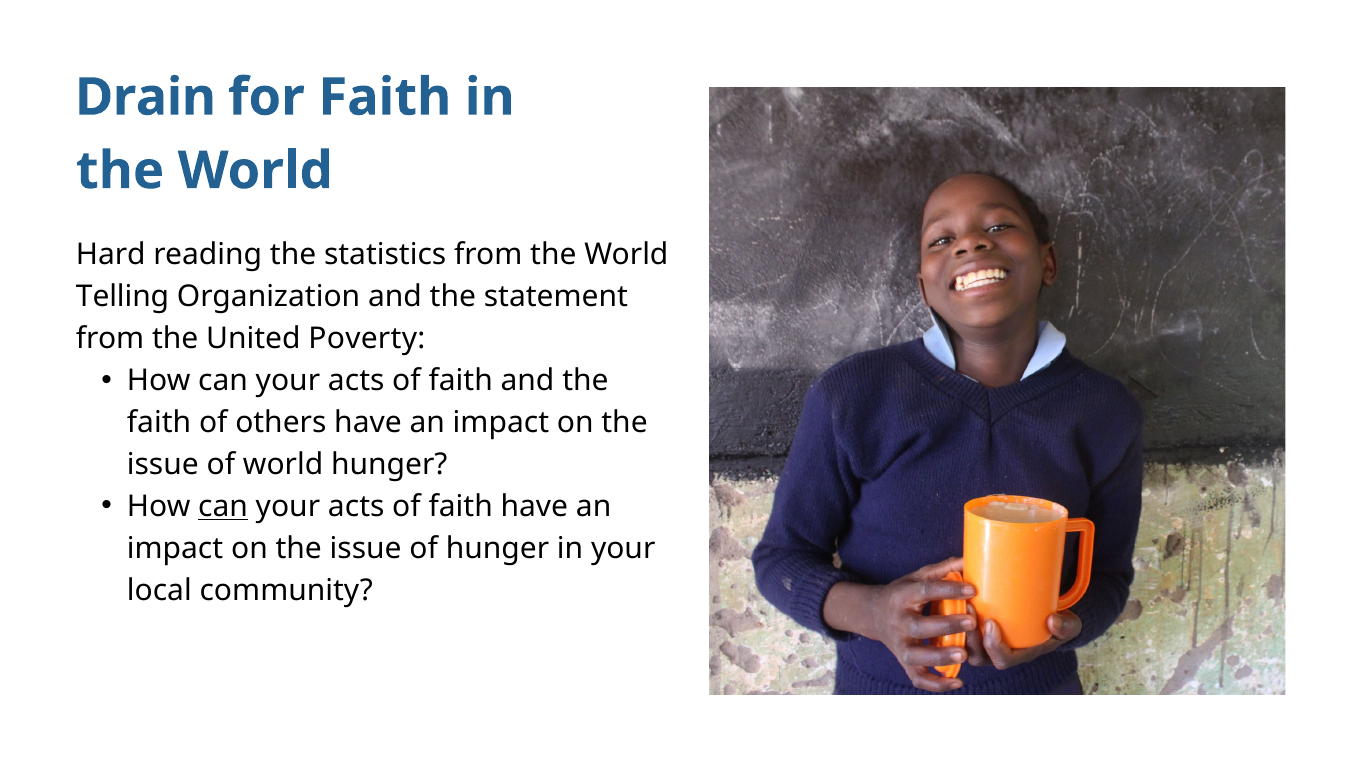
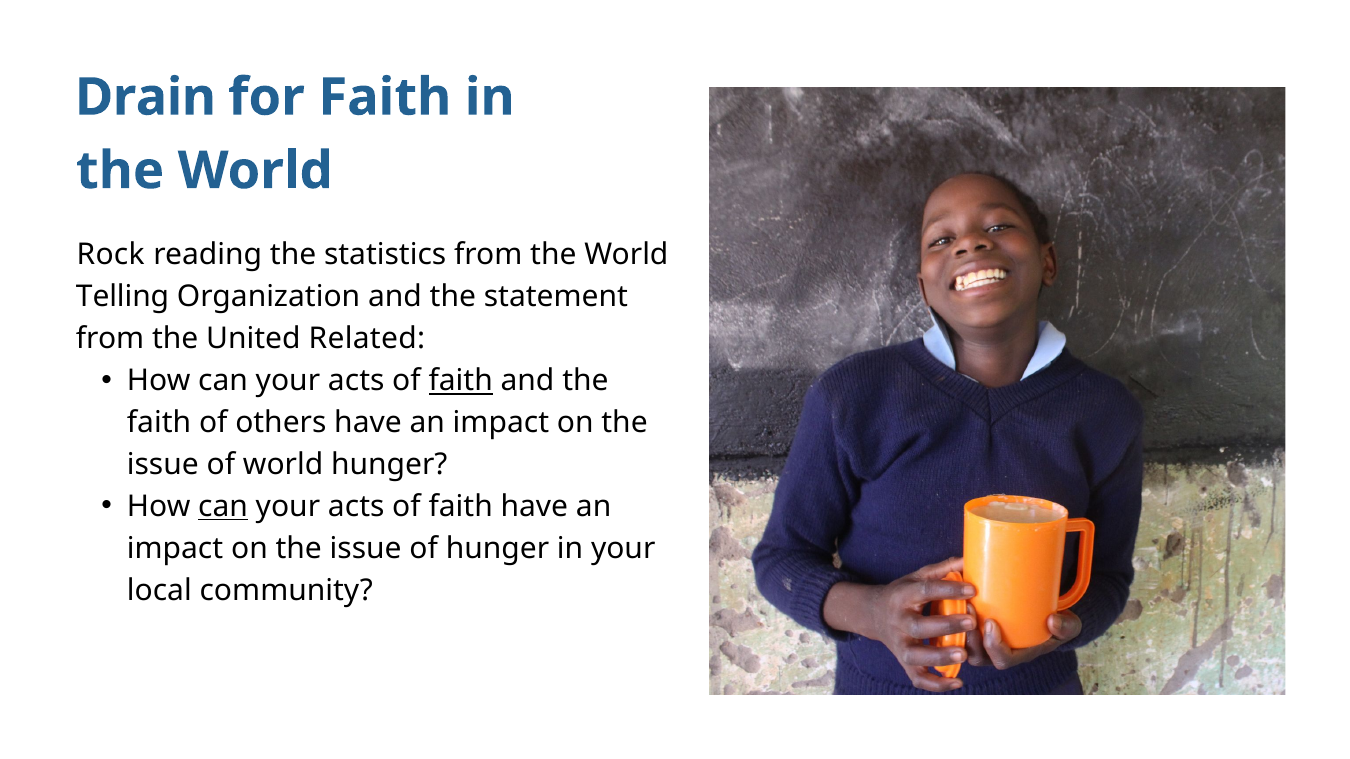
Hard: Hard -> Rock (111, 255)
Poverty: Poverty -> Related (367, 339)
faith underline: none -> present (461, 381)
